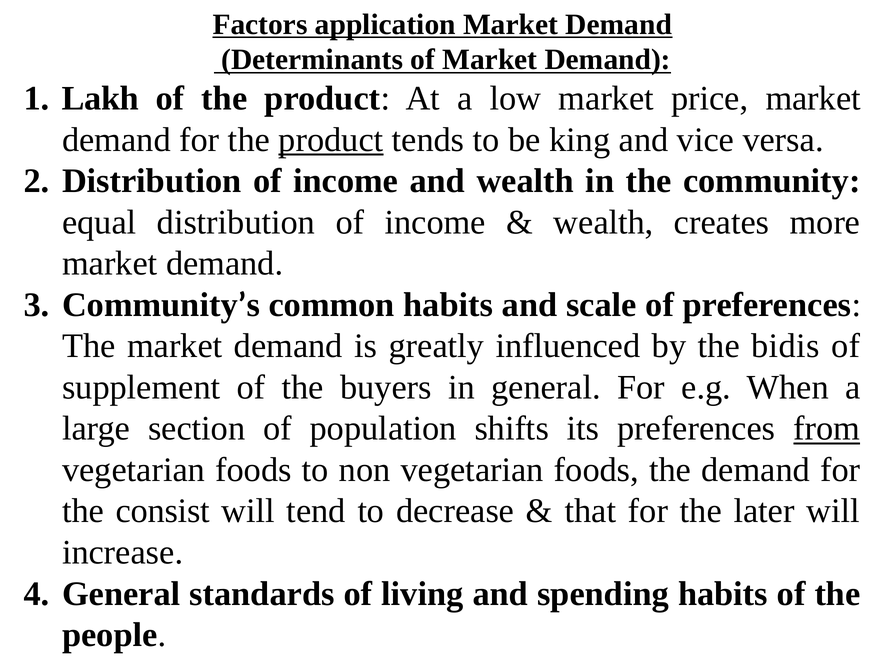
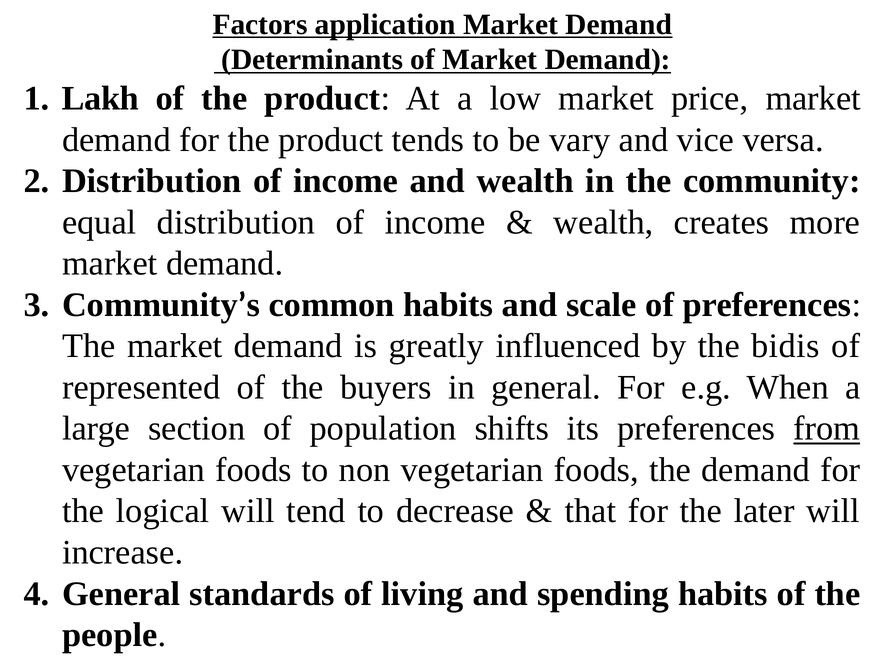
product underline: present -> none (331, 140)
king: king -> vary (580, 140)
supplement: supplement -> represented (141, 388)
consist: consist -> logical (163, 512)
